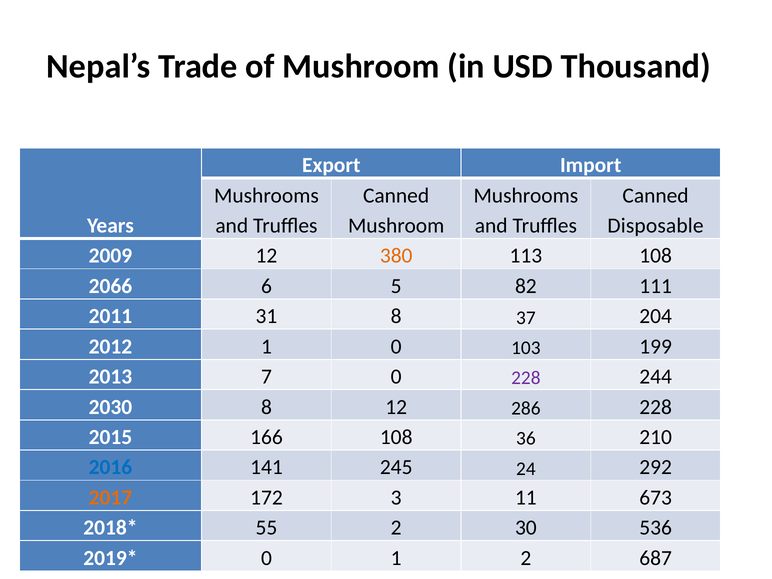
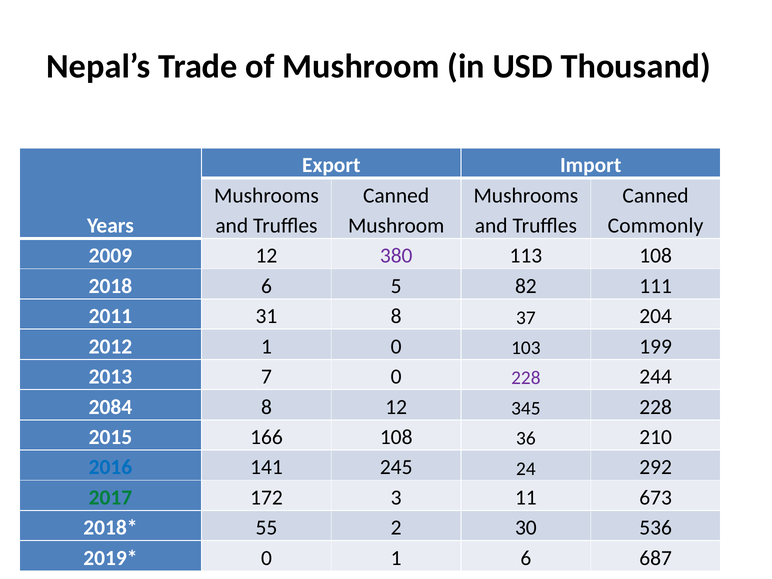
Disposable: Disposable -> Commonly (656, 226)
380 colour: orange -> purple (396, 256)
2066: 2066 -> 2018 (110, 286)
2030: 2030 -> 2084 (110, 407)
286: 286 -> 345 (526, 408)
2017 colour: orange -> green (110, 498)
1 2: 2 -> 6 (526, 558)
